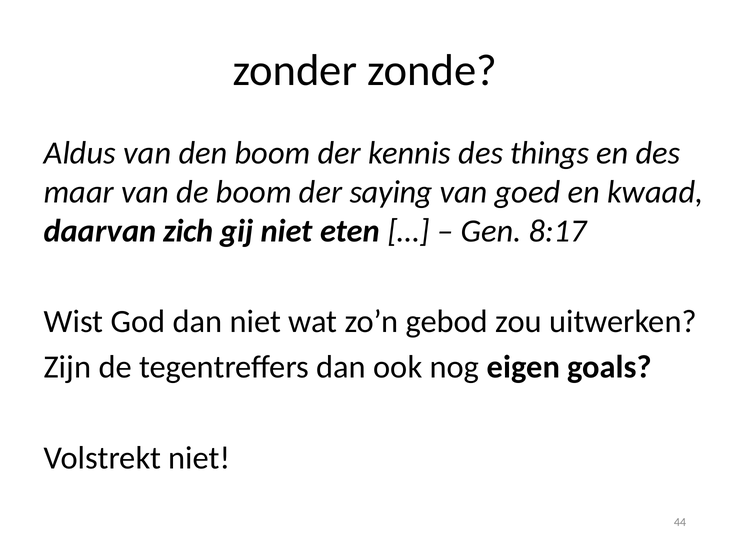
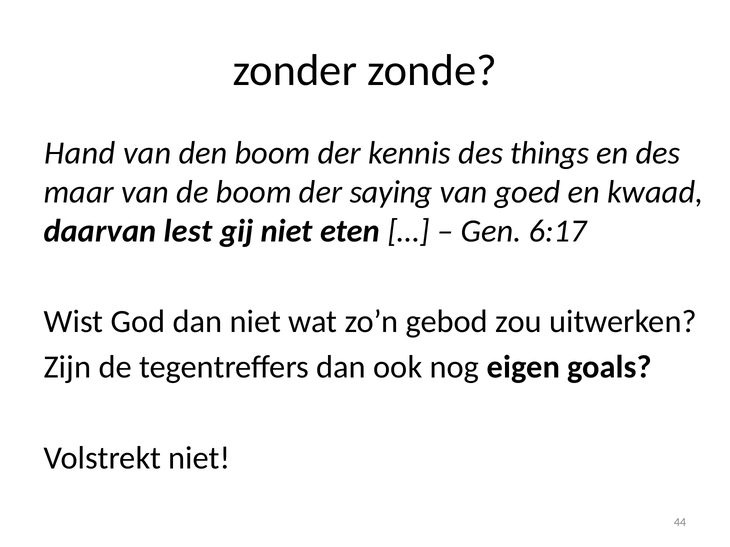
Aldus: Aldus -> Hand (80, 153)
zich: zich -> lest (188, 231)
8:17: 8:17 -> 6:17 (558, 231)
